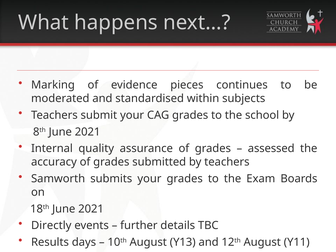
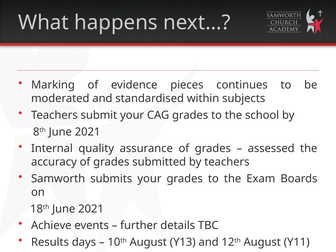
Directly: Directly -> Achieve (51, 226)
